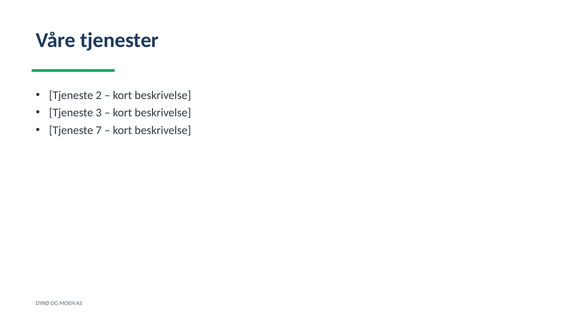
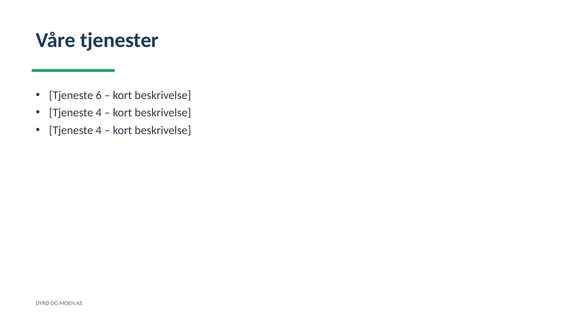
2: 2 -> 6 (99, 95)
3: 3 -> 4 (99, 113)
7: 7 -> 4 (99, 131)
